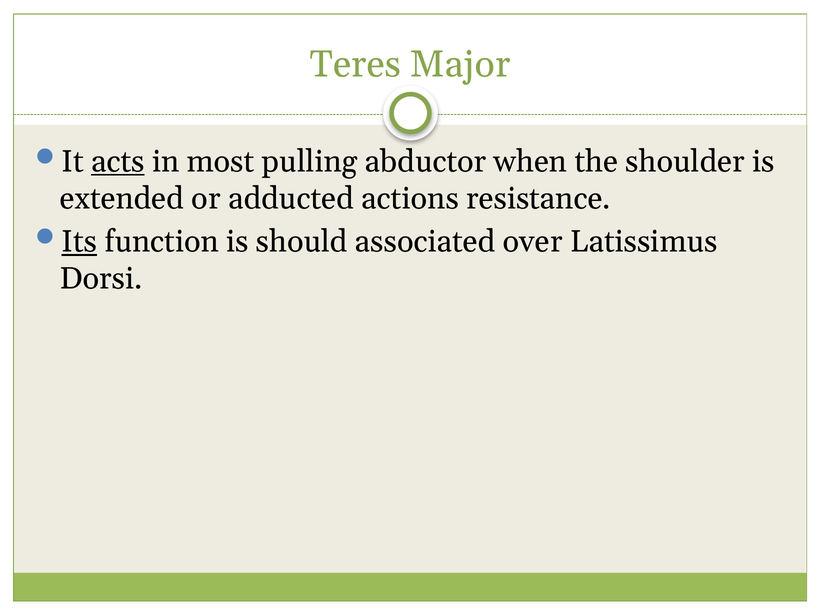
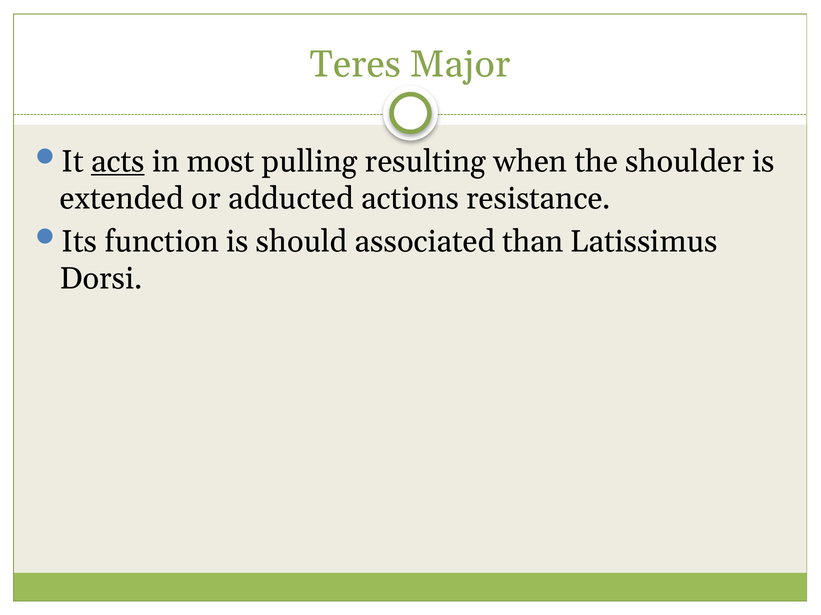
abductor: abductor -> resulting (425, 162)
Its underline: present -> none (79, 242)
over: over -> than (533, 242)
